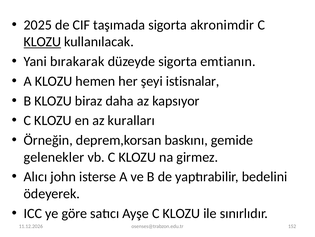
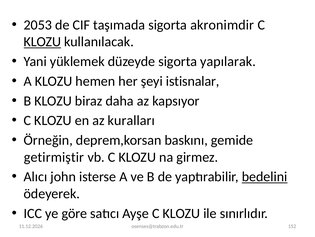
2025: 2025 -> 2053 (38, 25)
bırakarak: bırakarak -> yüklemek (77, 61)
emtianın: emtianın -> yapılarak (228, 61)
gelenekler: gelenekler -> getirmiştir (54, 157)
bedelini underline: none -> present (265, 176)
